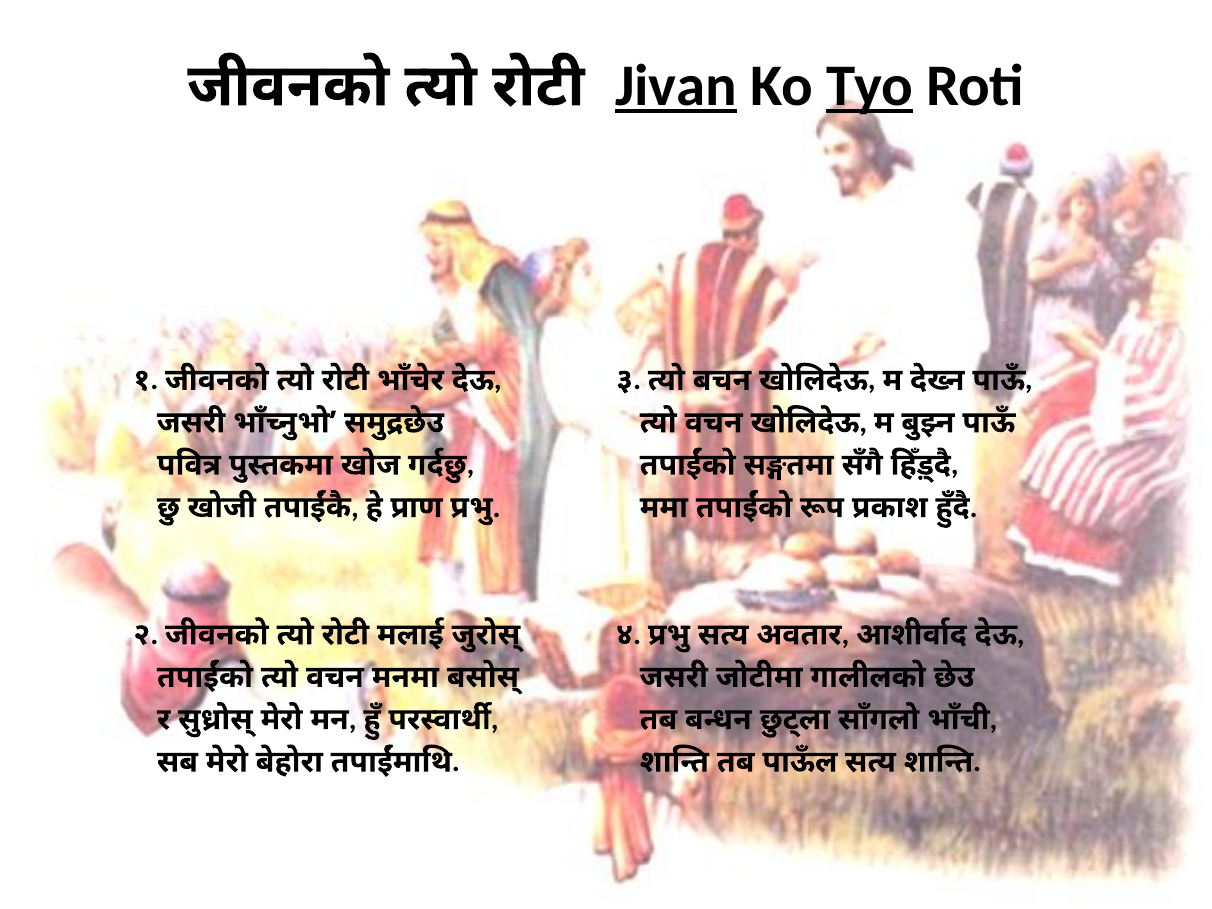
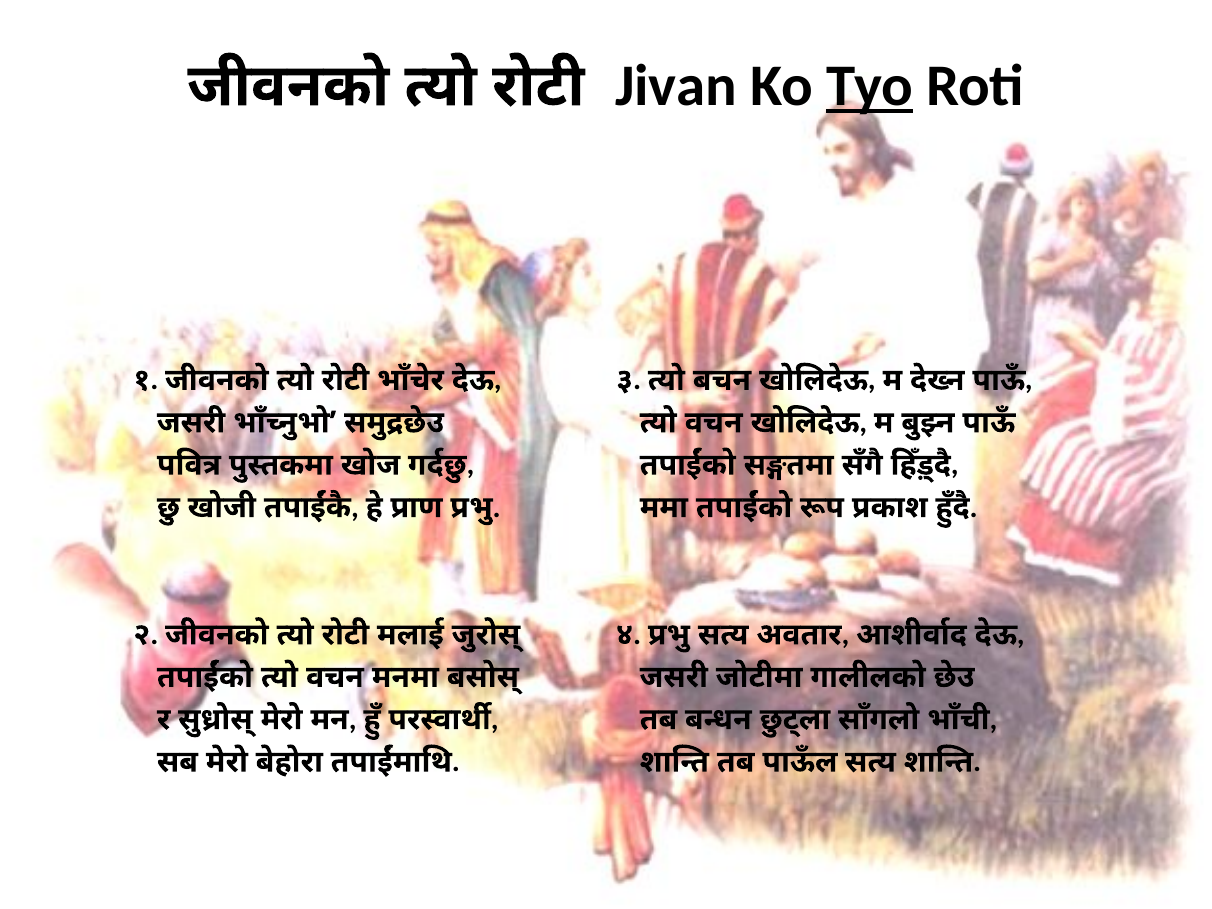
Jivan underline: present -> none (676, 86)
